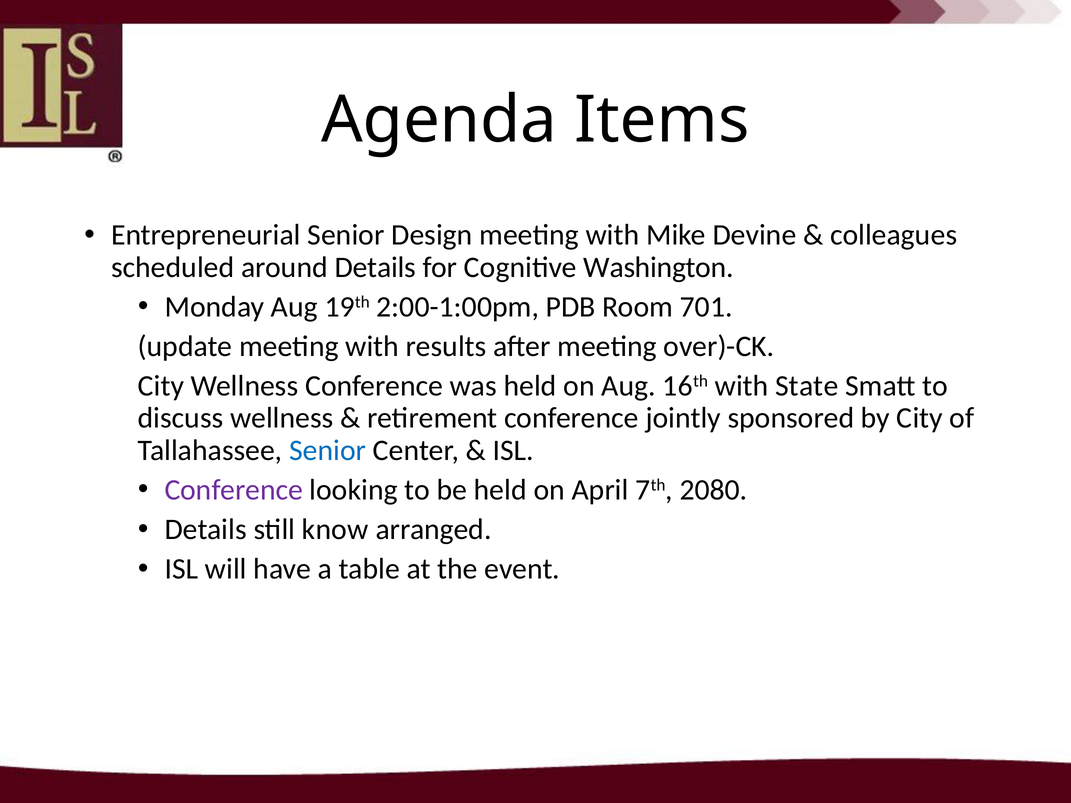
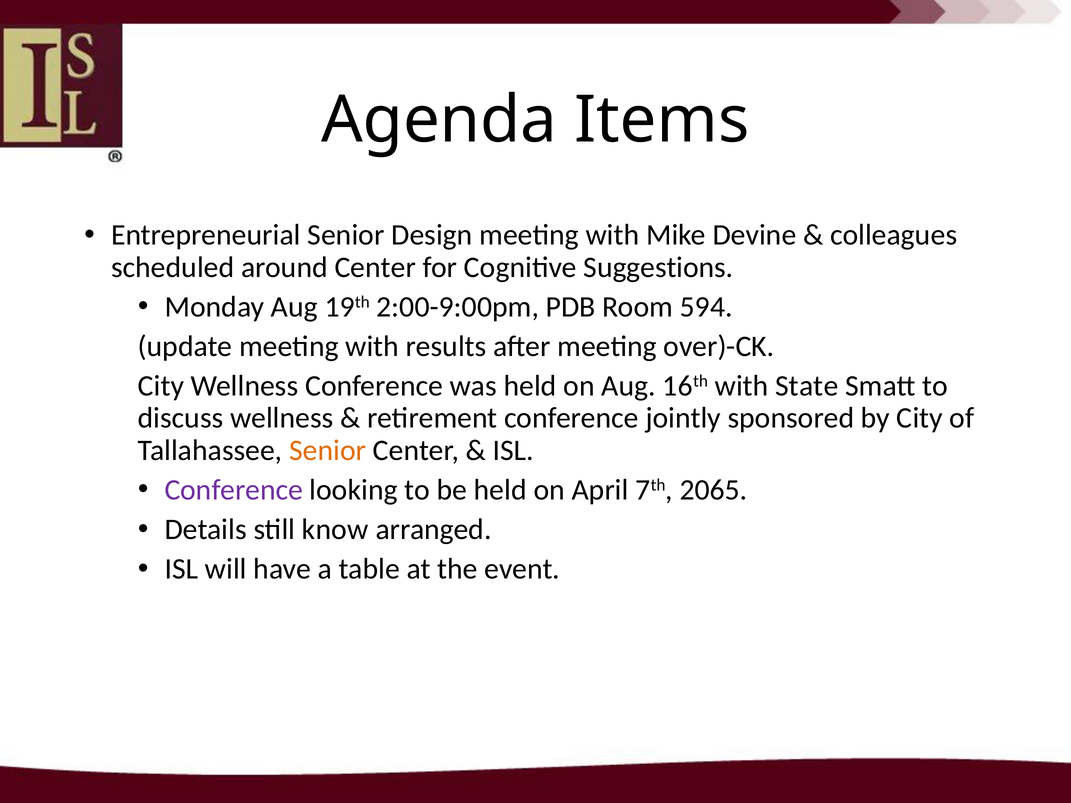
around Details: Details -> Center (375, 267)
Washington: Washington -> Suggestions (658, 267)
2:00-1:00pm: 2:00-1:00pm -> 2:00-9:00pm (458, 307)
701: 701 -> 594 (706, 307)
Senior colour: blue -> orange (328, 450)
2080: 2080 -> 2065 (713, 490)
